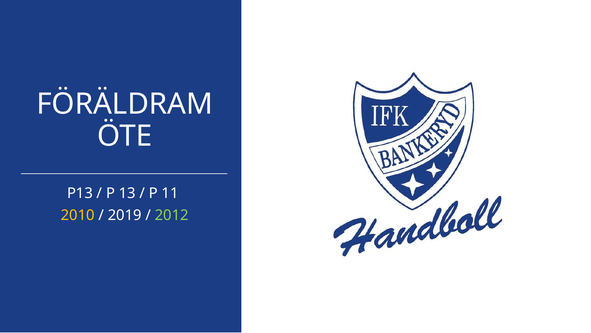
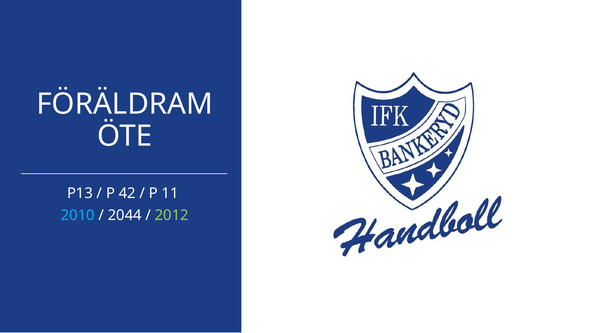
13: 13 -> 42 (127, 193)
2010 colour: yellow -> light blue (78, 215)
2019: 2019 -> 2044 (125, 215)
